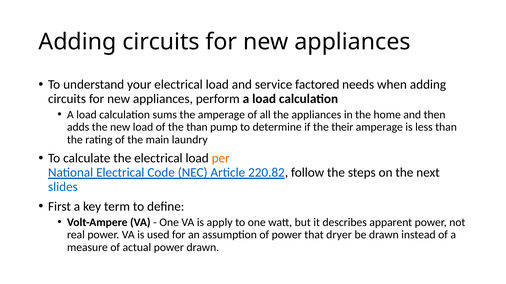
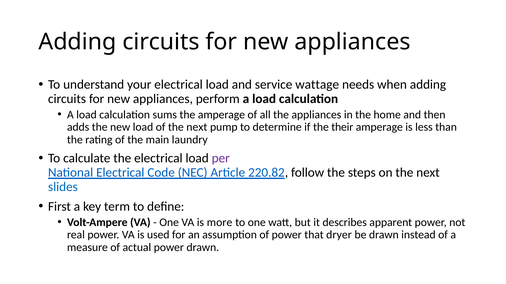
factored: factored -> wattage (317, 85)
of the than: than -> next (197, 127)
per colour: orange -> purple (221, 159)
apply: apply -> more (220, 223)
